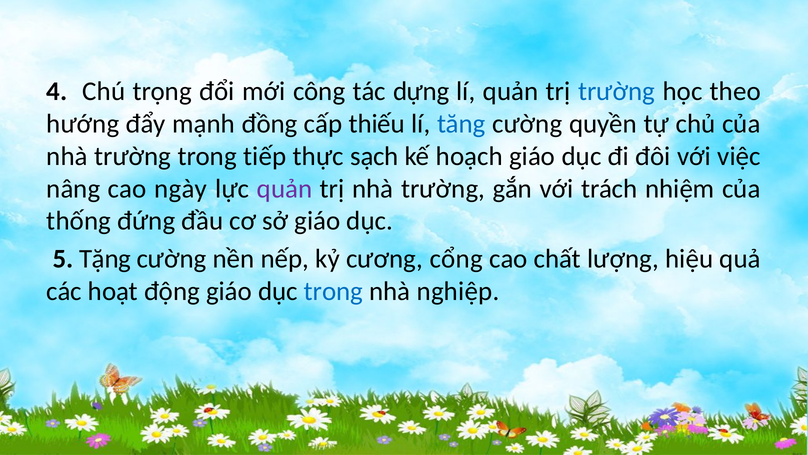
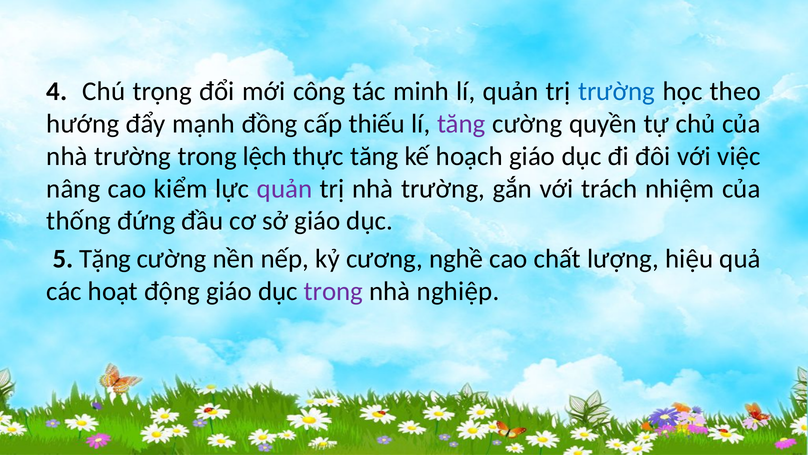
dựng: dựng -> minh (421, 91)
tăng colour: blue -> purple (461, 124)
tiếp: tiếp -> lệch (265, 156)
thực sạch: sạch -> tăng (374, 156)
ngày: ngày -> kiểm (181, 188)
cổng: cổng -> nghề (456, 259)
trong colour: blue -> purple (333, 291)
